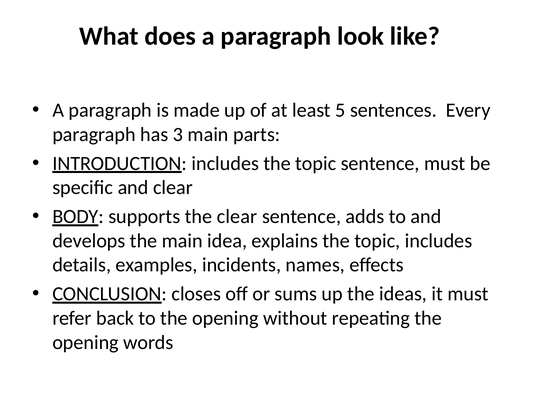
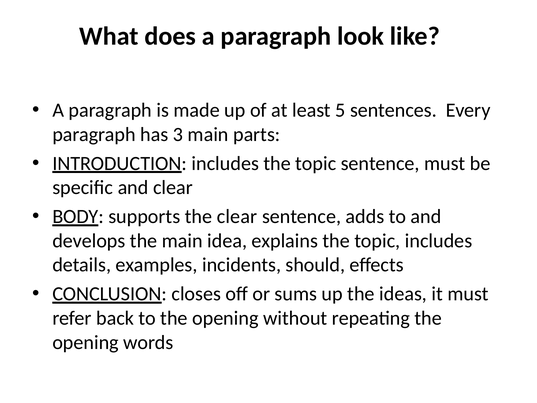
names: names -> should (315, 265)
